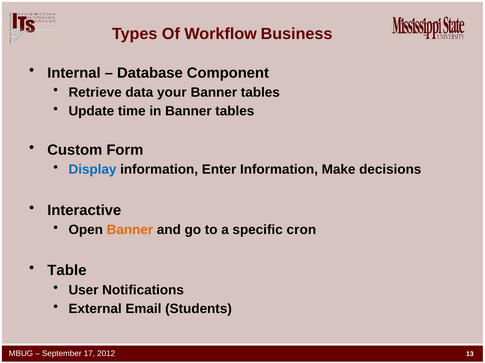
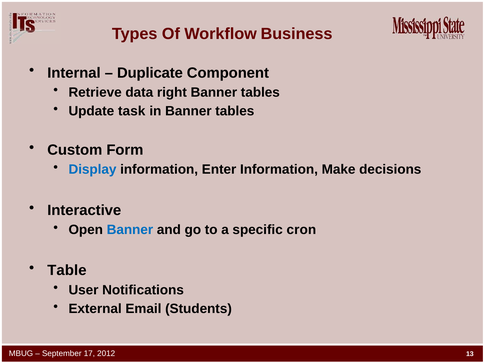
Database: Database -> Duplicate (150, 73)
your: your -> right (172, 93)
time: time -> task (132, 111)
Banner colour: orange -> blue (130, 230)
